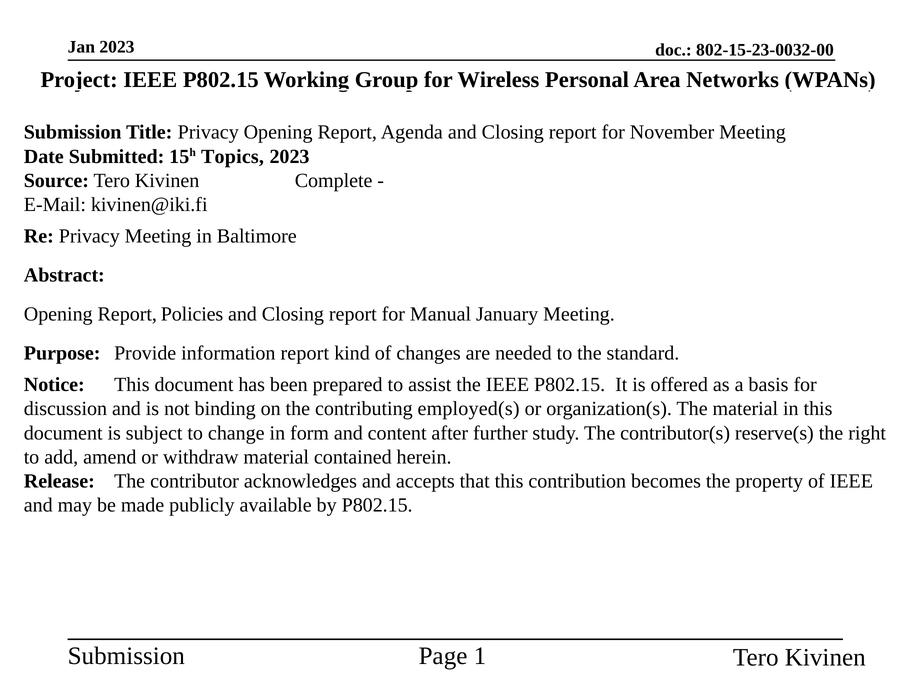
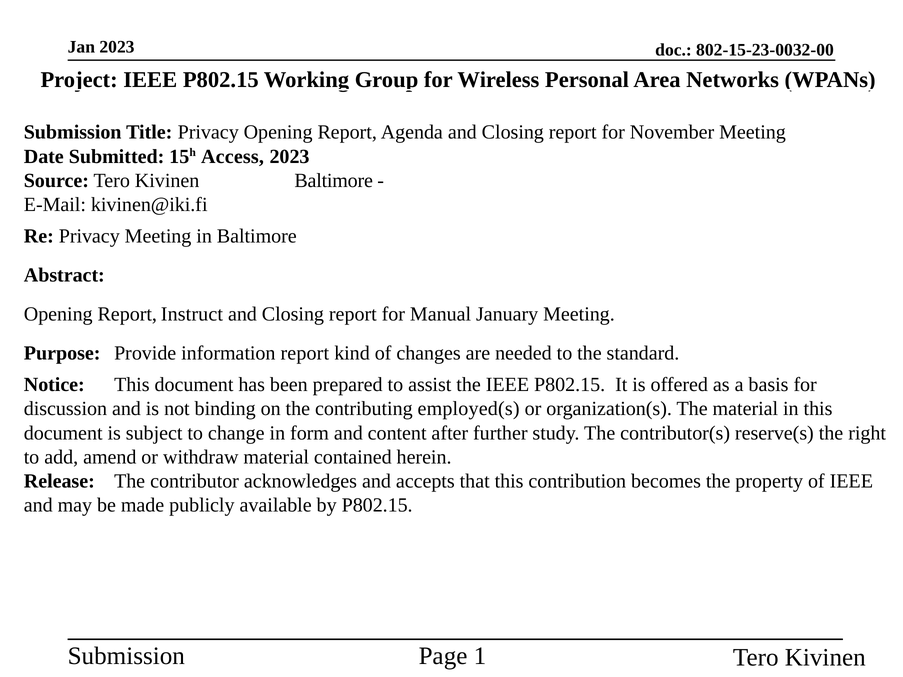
Topics: Topics -> Access (233, 156)
Kivinen Complete: Complete -> Baltimore (334, 181)
Policies: Policies -> Instruct (192, 314)
